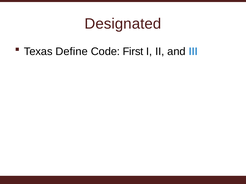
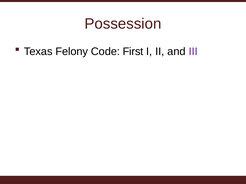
Designated: Designated -> Possession (123, 24)
Define: Define -> Felony (72, 52)
III colour: blue -> purple (193, 52)
